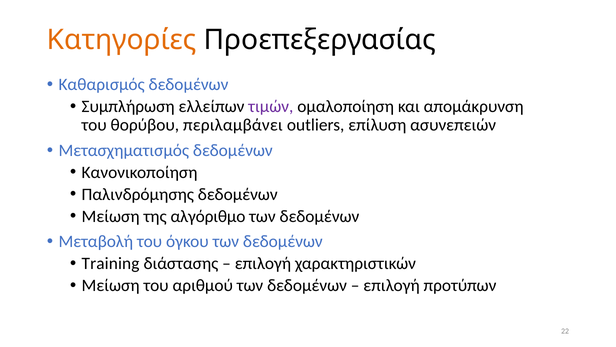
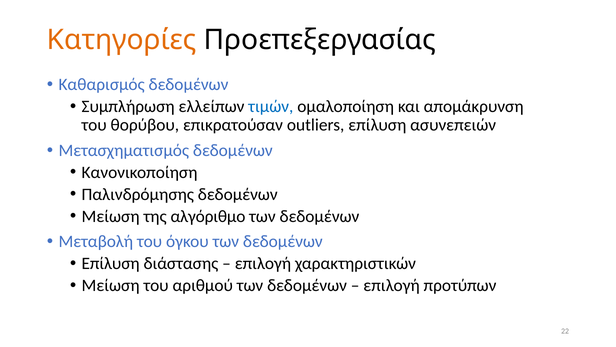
τιμών colour: purple -> blue (271, 106)
περιλαμβάνει: περιλαμβάνει -> επικρατούσαν (233, 125)
Training: Training -> Επίλυση (111, 263)
